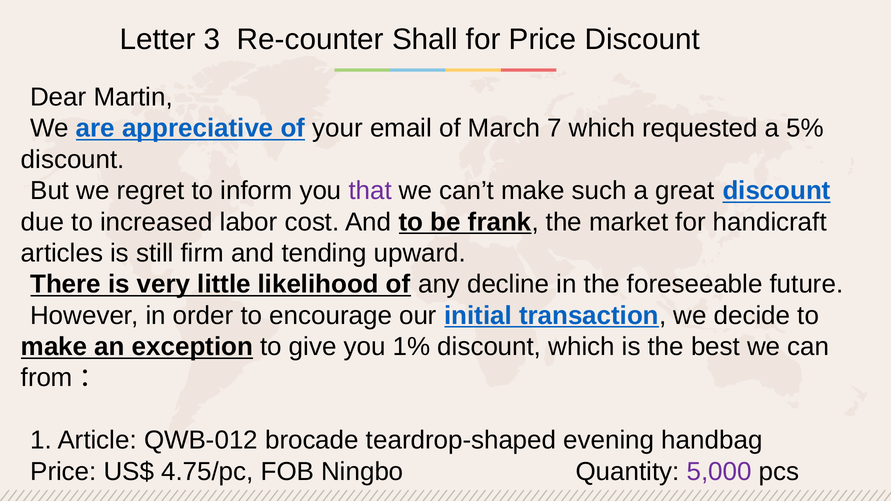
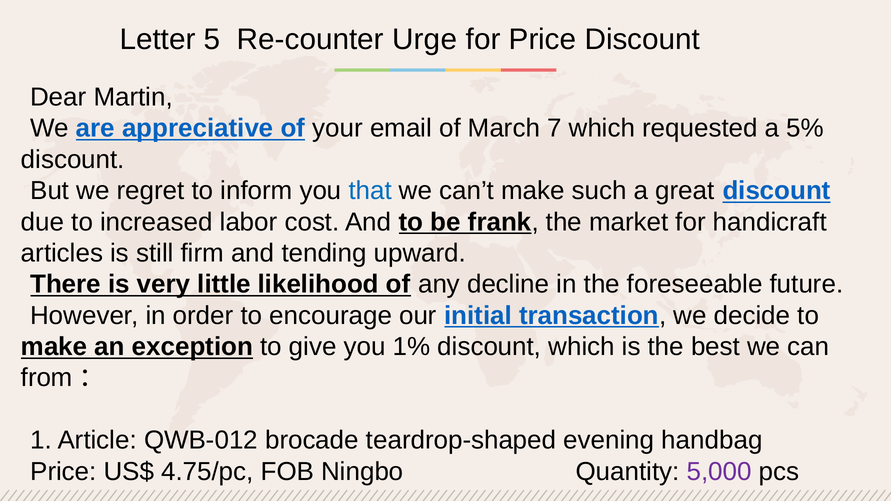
3: 3 -> 5 (212, 39)
Shall: Shall -> Urge (425, 39)
that colour: purple -> blue (370, 191)
